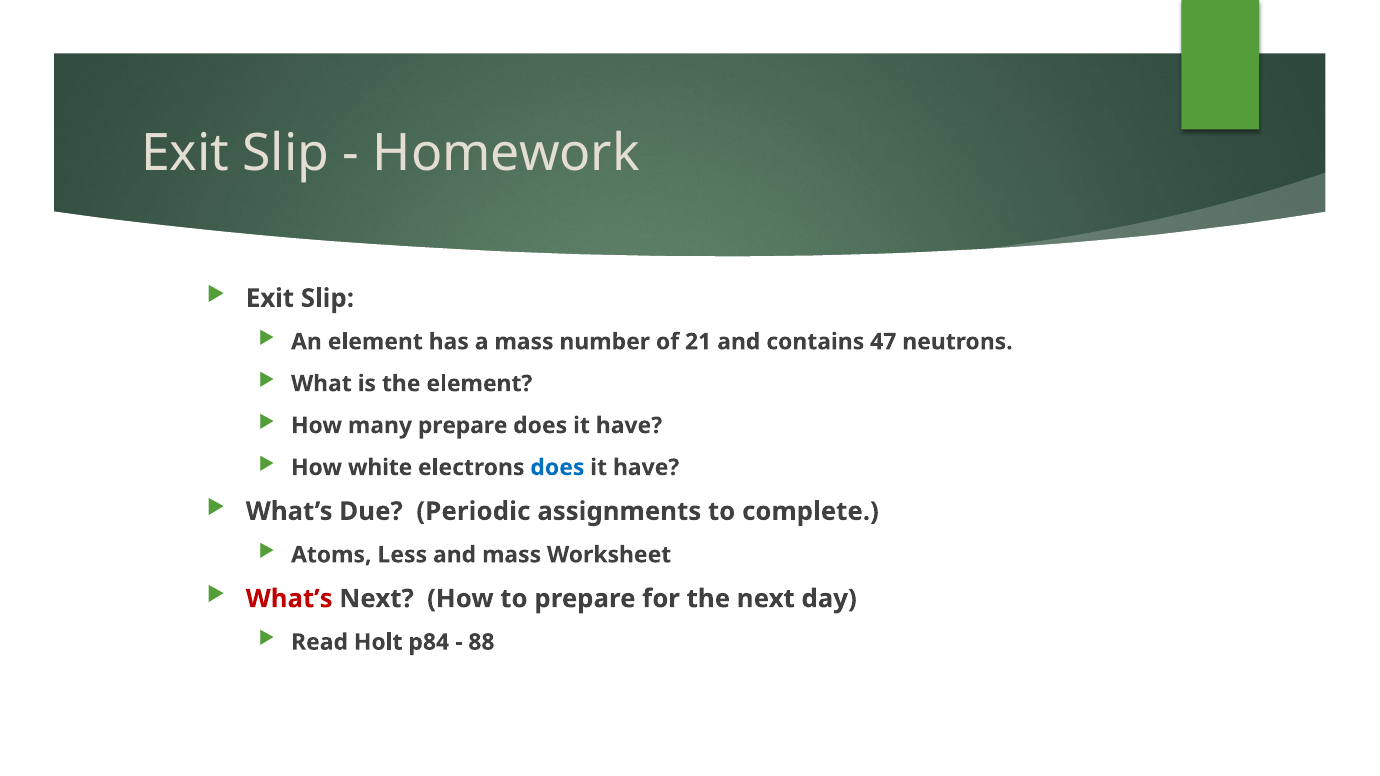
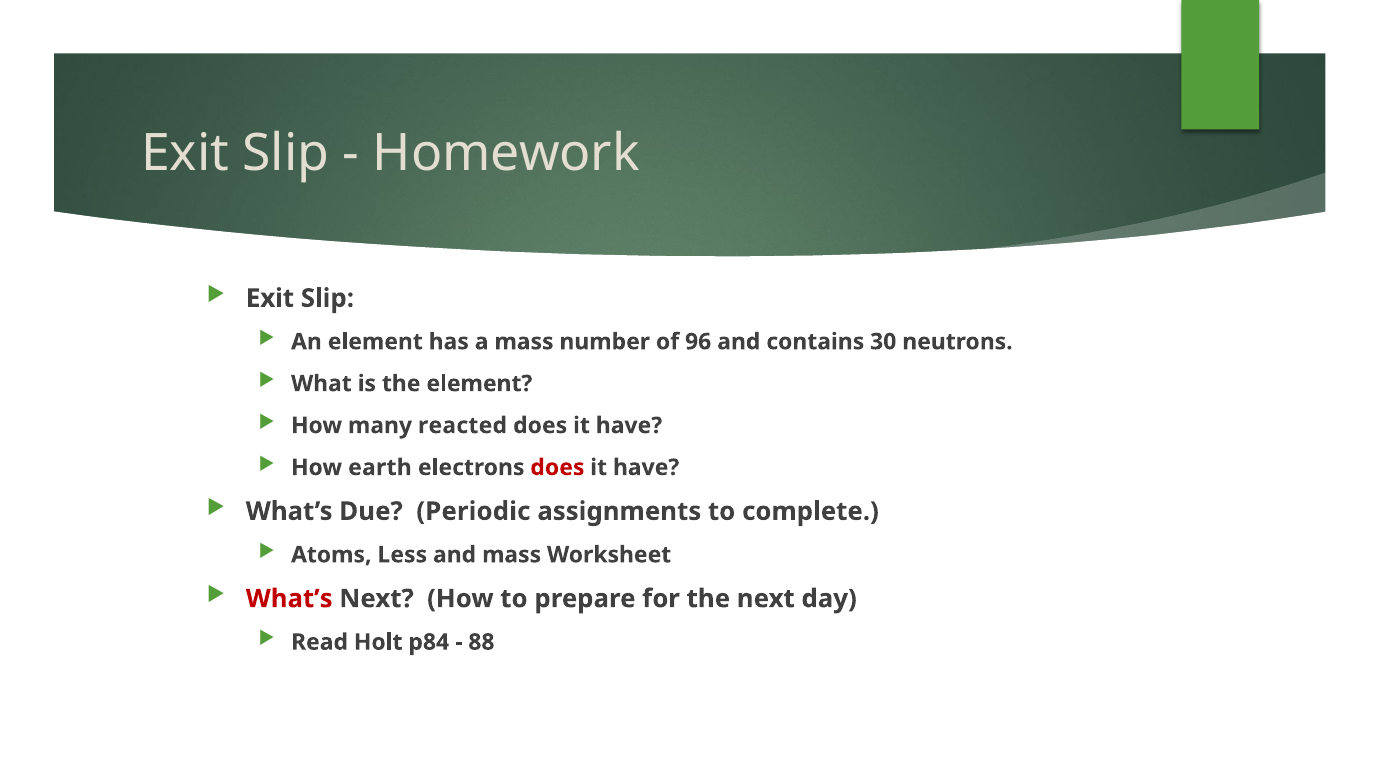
21: 21 -> 96 (698, 342)
47: 47 -> 30 (883, 342)
many prepare: prepare -> reacted (462, 426)
white: white -> earth (380, 468)
does colour: blue -> red (557, 468)
